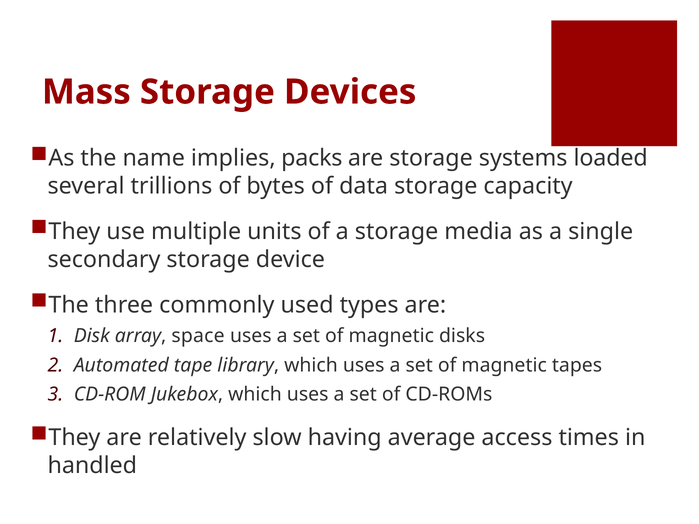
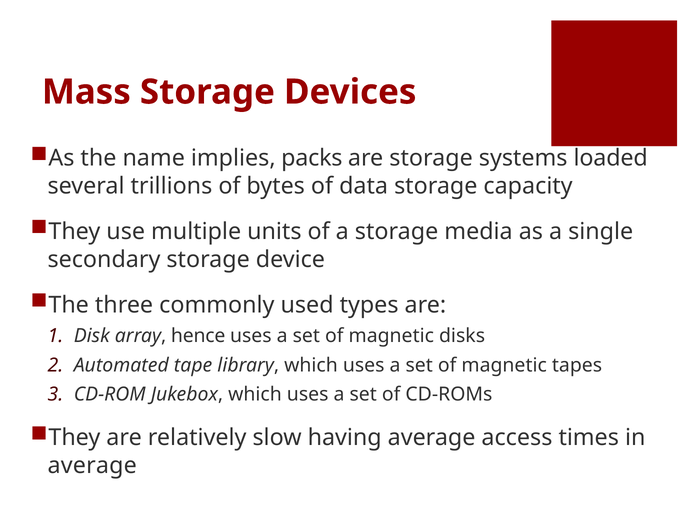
space: space -> hence (198, 336)
handled: handled -> average (92, 466)
